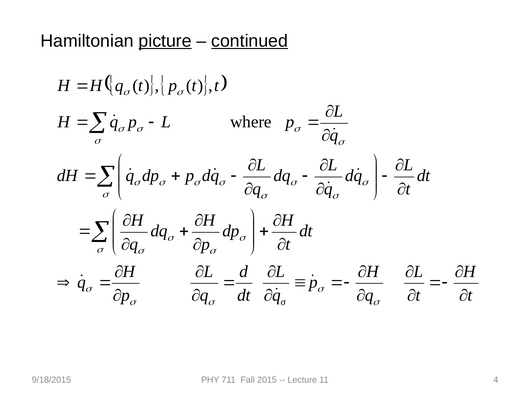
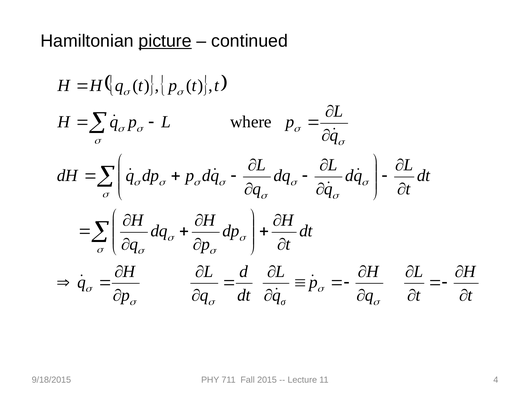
continued underline: present -> none (250, 41)
